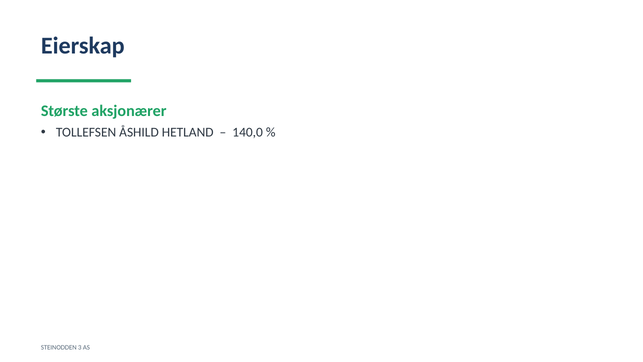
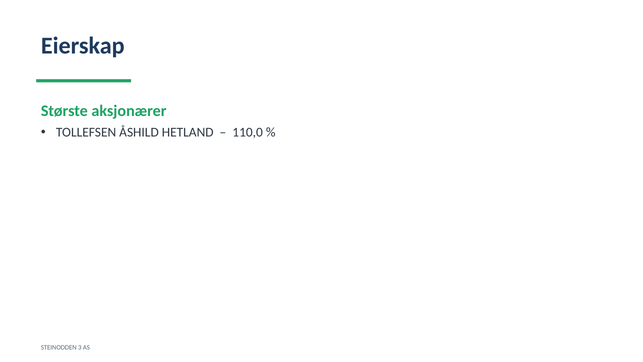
140,0: 140,0 -> 110,0 (248, 132)
